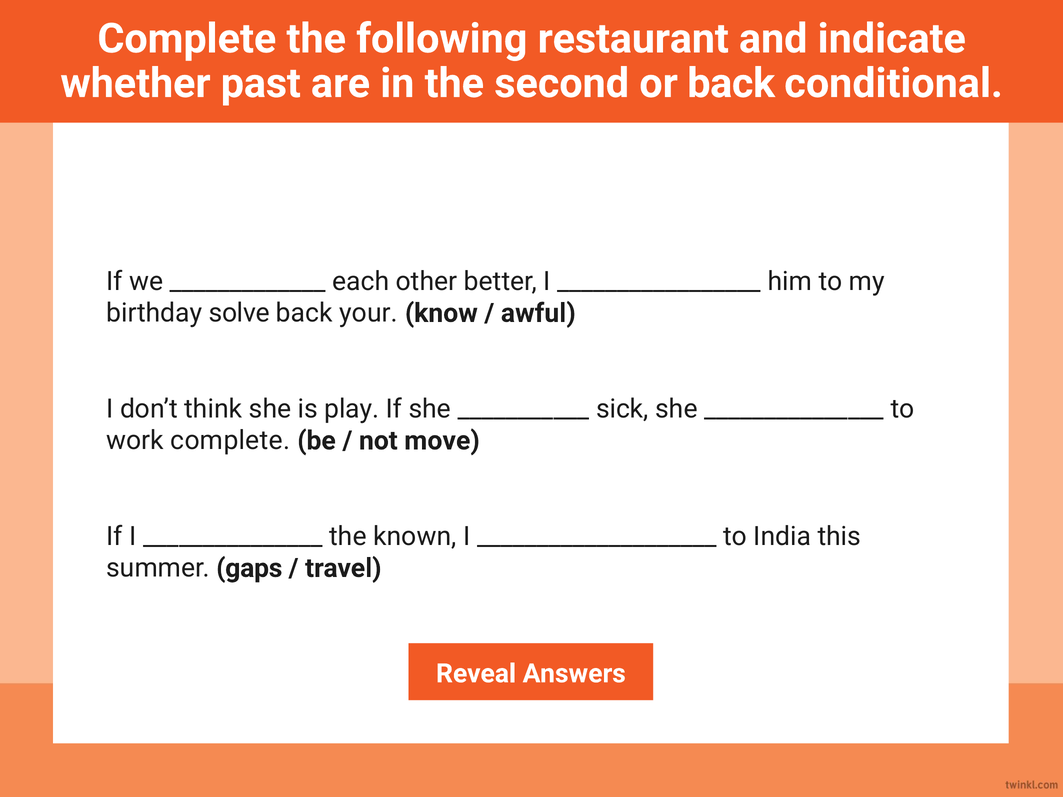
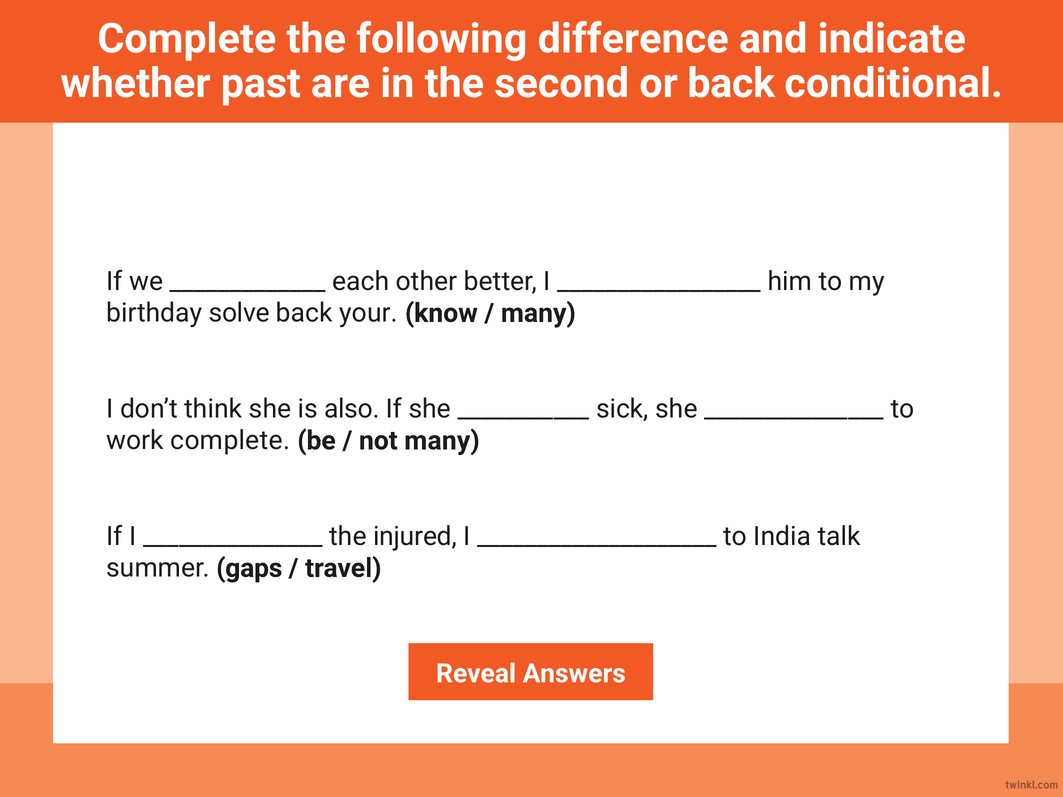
restaurant: restaurant -> difference (633, 39)
awful: awful -> many (538, 313)
play: play -> also (352, 409)
not move: move -> many (442, 441)
known: known -> injured (415, 536)
this: this -> talk (839, 536)
